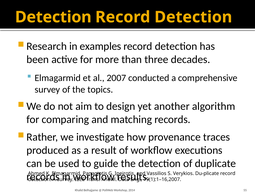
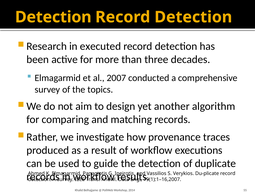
examples: examples -> executed (100, 46)
